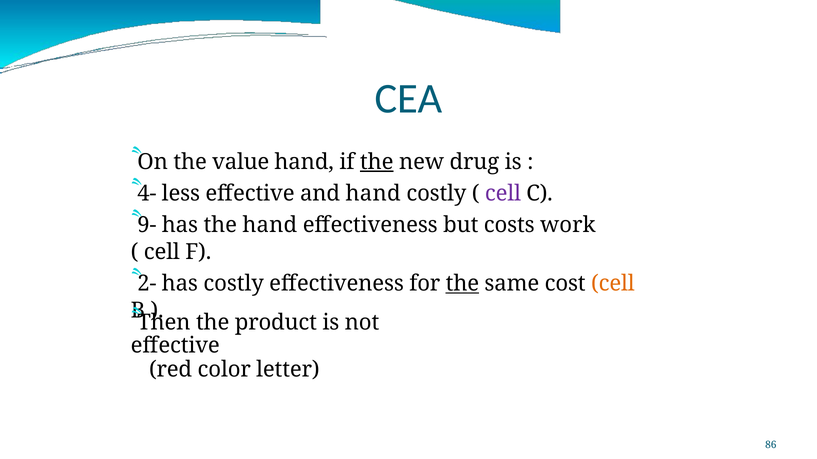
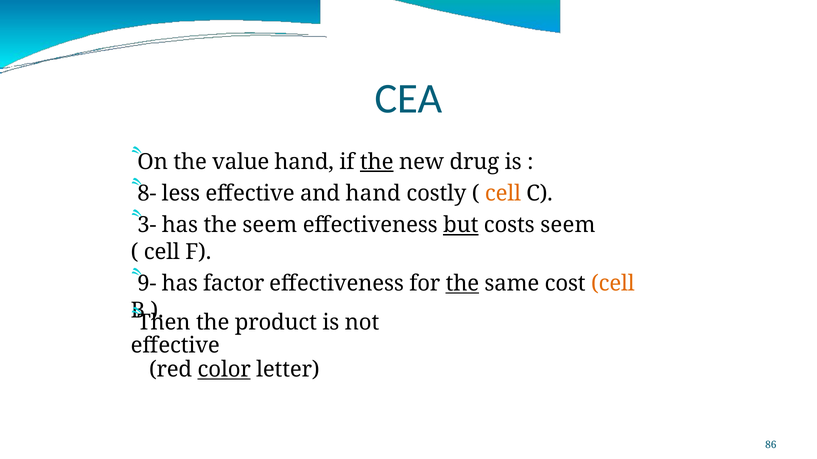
4-: 4- -> 8- (147, 194)
cell colour: purple -> orange (503, 194)
9-: 9- -> 3- (147, 225)
the hand: hand -> seem (270, 225)
but underline: none -> present (461, 225)
costs work: work -> seem (568, 225)
2-: 2- -> 9- (147, 284)
has costly: costly -> factor (234, 284)
color underline: none -> present (224, 370)
